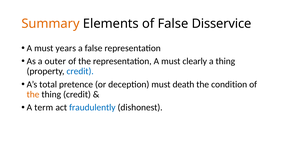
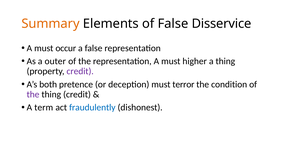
years: years -> occur (66, 48)
clearly: clearly -> higher (195, 61)
credit colour: blue -> purple (80, 71)
total: total -> both (48, 84)
death: death -> terror (183, 84)
the colour: orange -> purple (33, 94)
